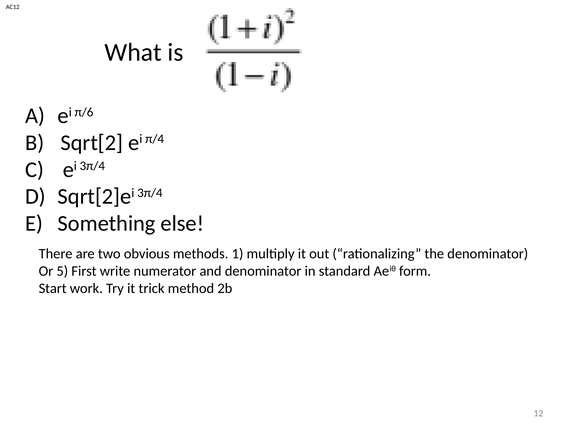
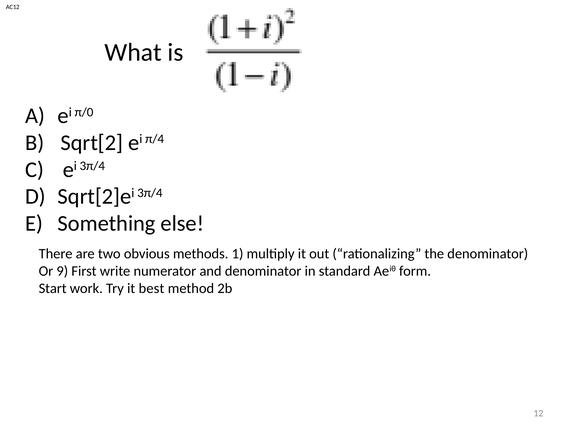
π/6: π/6 -> π/0 (84, 112)
5: 5 -> 9 (62, 271)
trick: trick -> best (151, 289)
